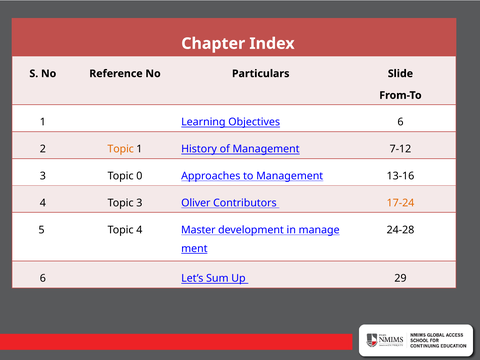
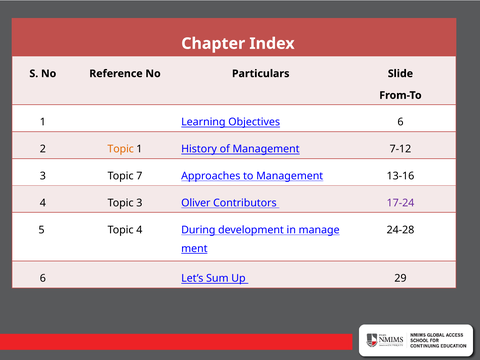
0: 0 -> 7 (139, 176)
17-24 colour: orange -> purple (400, 203)
Master: Master -> During (198, 230)
